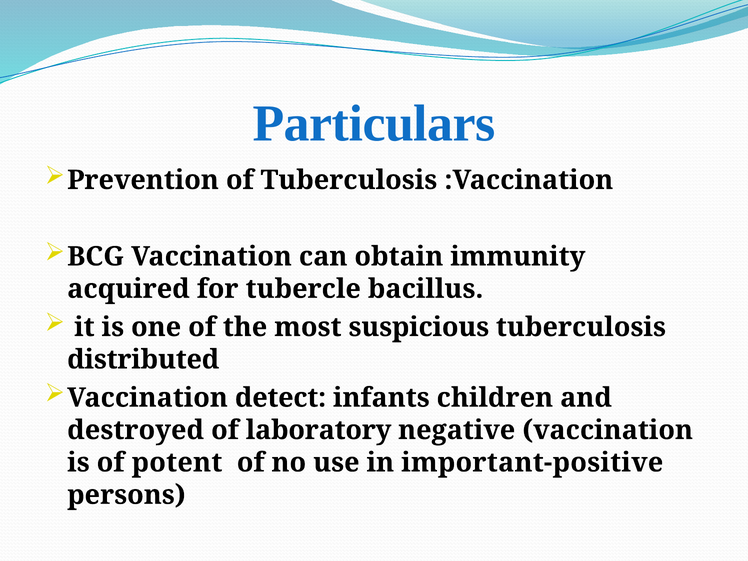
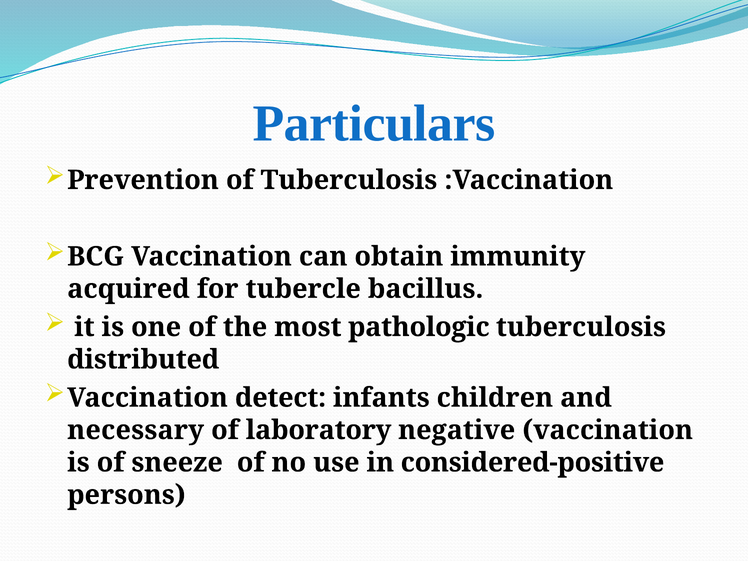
suspicious: suspicious -> pathologic (419, 327)
destroyed: destroyed -> necessary (136, 430)
potent: potent -> sneeze (177, 463)
important-positive: important-positive -> considered-positive (533, 463)
